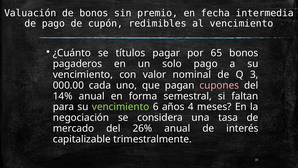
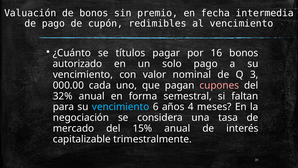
65: 65 -> 16 (216, 53)
pagaderos: pagaderos -> autorizado (77, 64)
14%: 14% -> 32% (63, 96)
vencimiento colour: light green -> light blue (121, 107)
26%: 26% -> 15% (142, 128)
